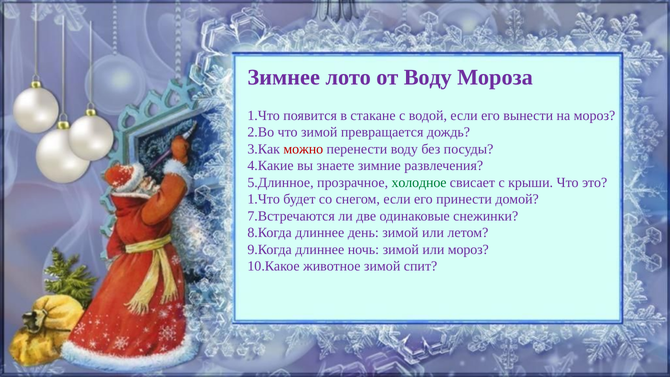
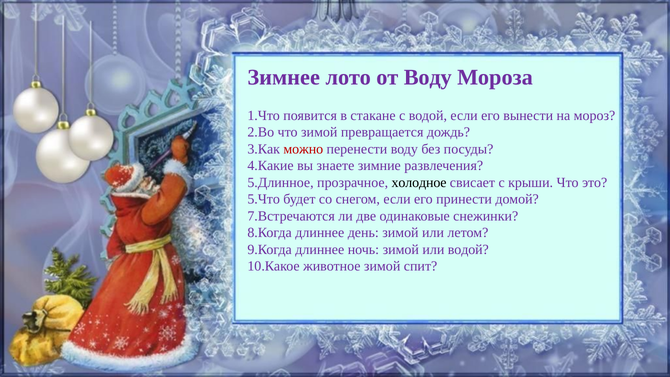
холодное colour: green -> black (419, 182)
1.Что: 1.Что -> 5.Что (264, 199)
или мороз: мороз -> водой (468, 249)
